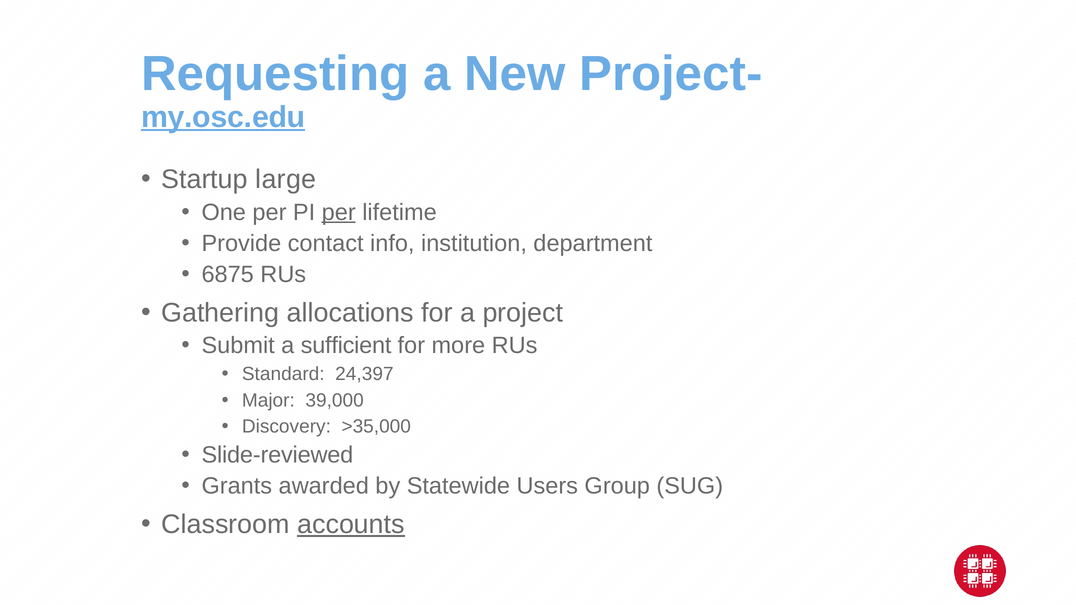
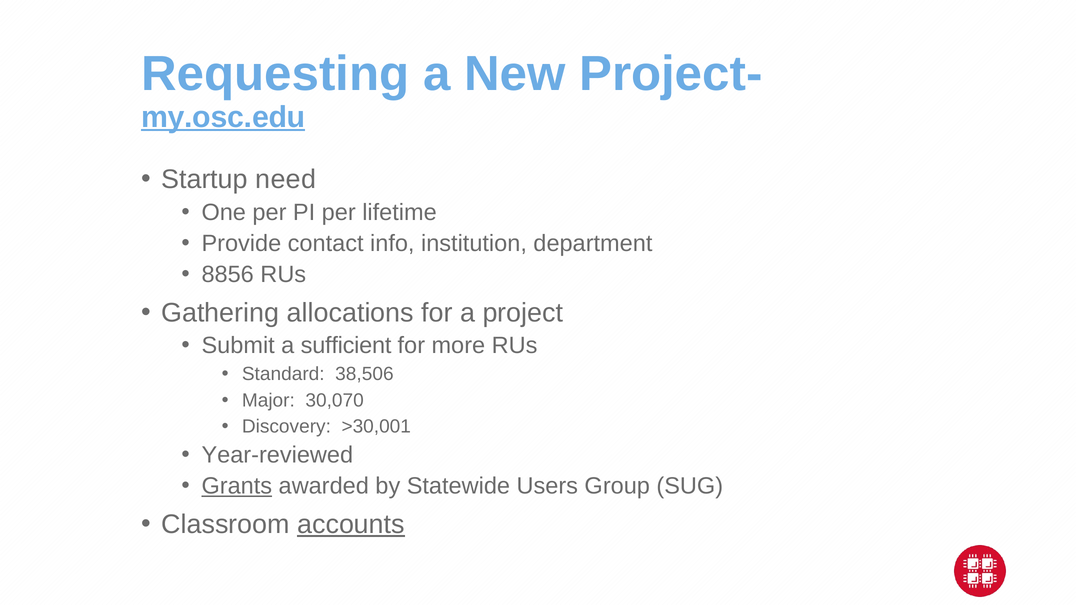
large: large -> need (286, 180)
per underline: present -> none (339, 212)
6875: 6875 -> 8856 (228, 274)
24,397: 24,397 -> 38,506 (364, 374)
39,000: 39,000 -> 30,070 (335, 400)
>35,000: >35,000 -> >30,001 (376, 427)
Slide-reviewed: Slide-reviewed -> Year-reviewed (277, 455)
Grants underline: none -> present (237, 486)
